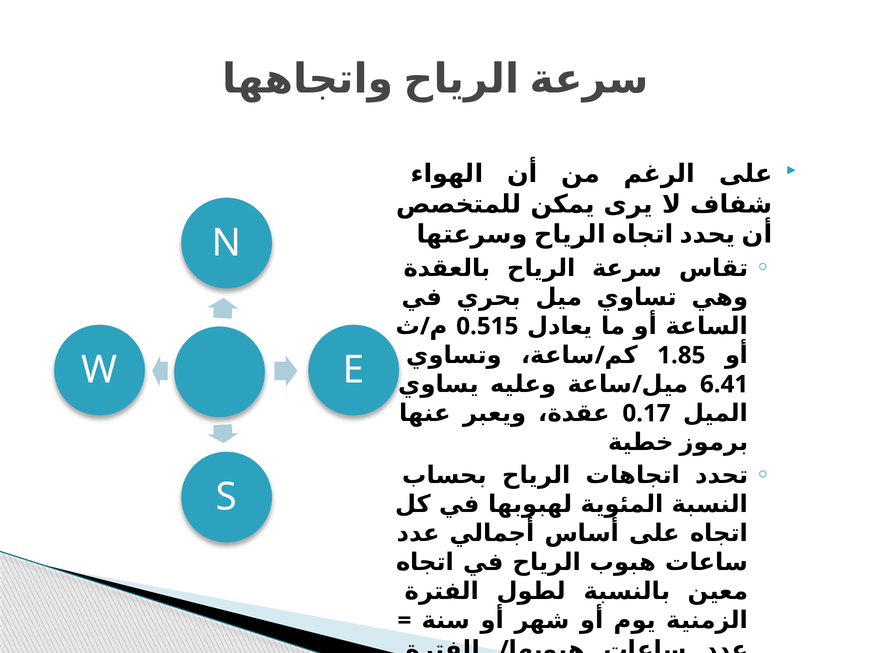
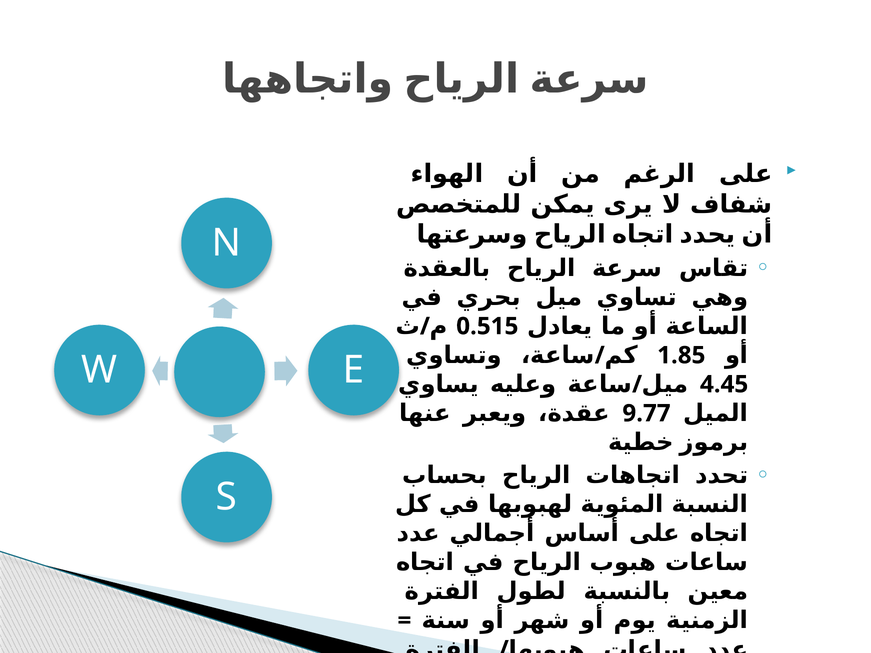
6.41: 6.41 -> 4.45 (724, 384)
0.17: 0.17 -> 9.77 (647, 414)
